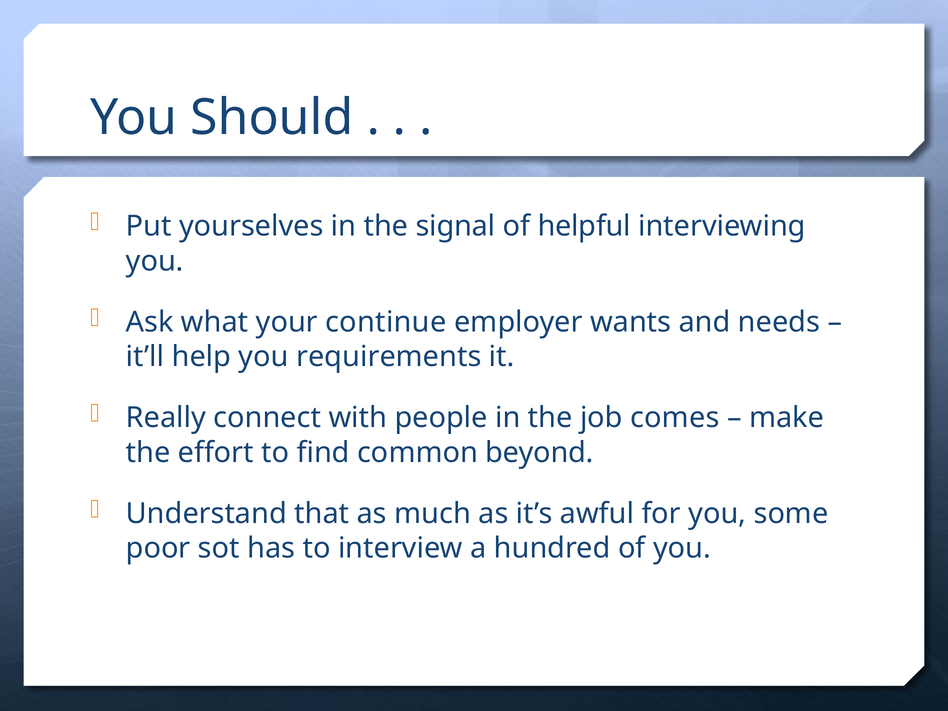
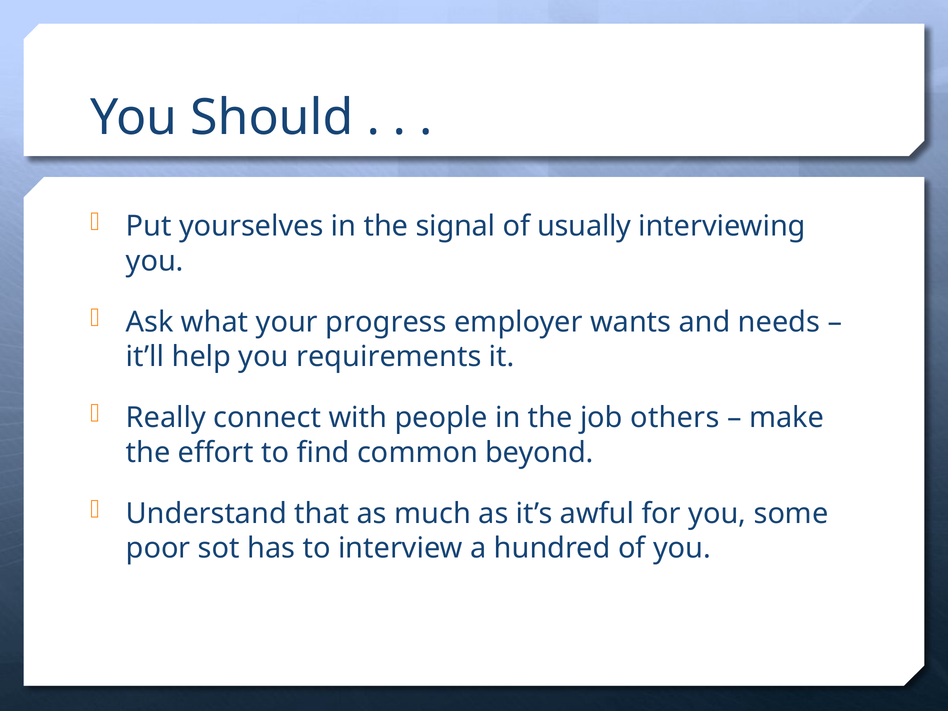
helpful: helpful -> usually (584, 226)
continue: continue -> progress (386, 322)
comes: comes -> others (675, 418)
